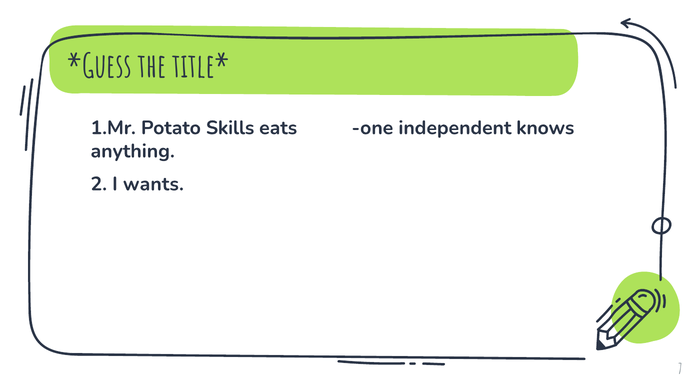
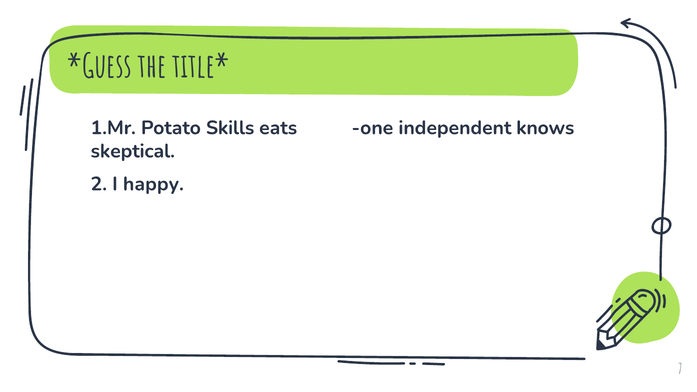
anything: anything -> skeptical (133, 151)
wants: wants -> happy (153, 184)
